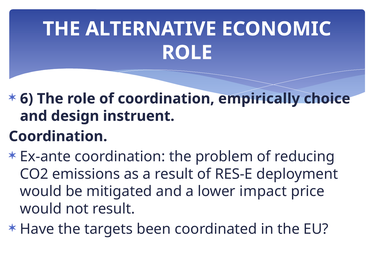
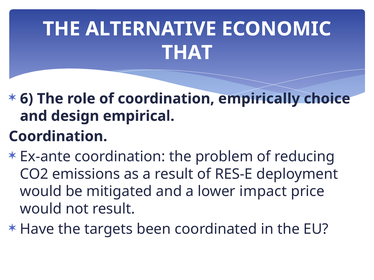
ROLE: ROLE -> THAT (187, 53)
instruent: instruent -> empirical (139, 116)
